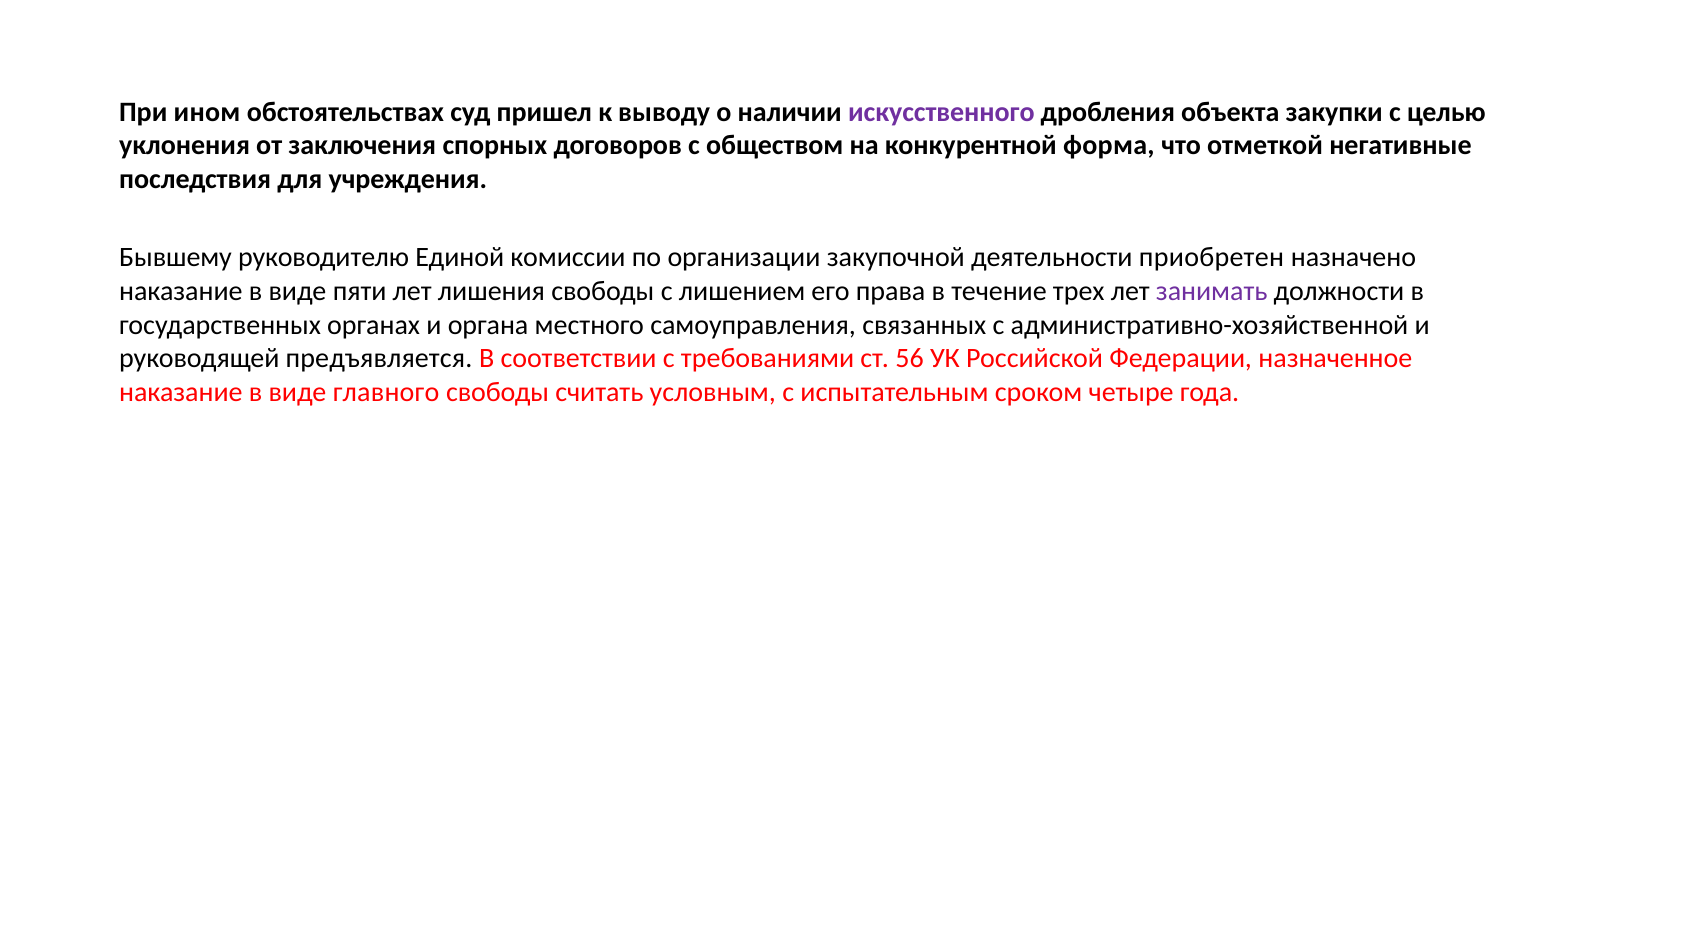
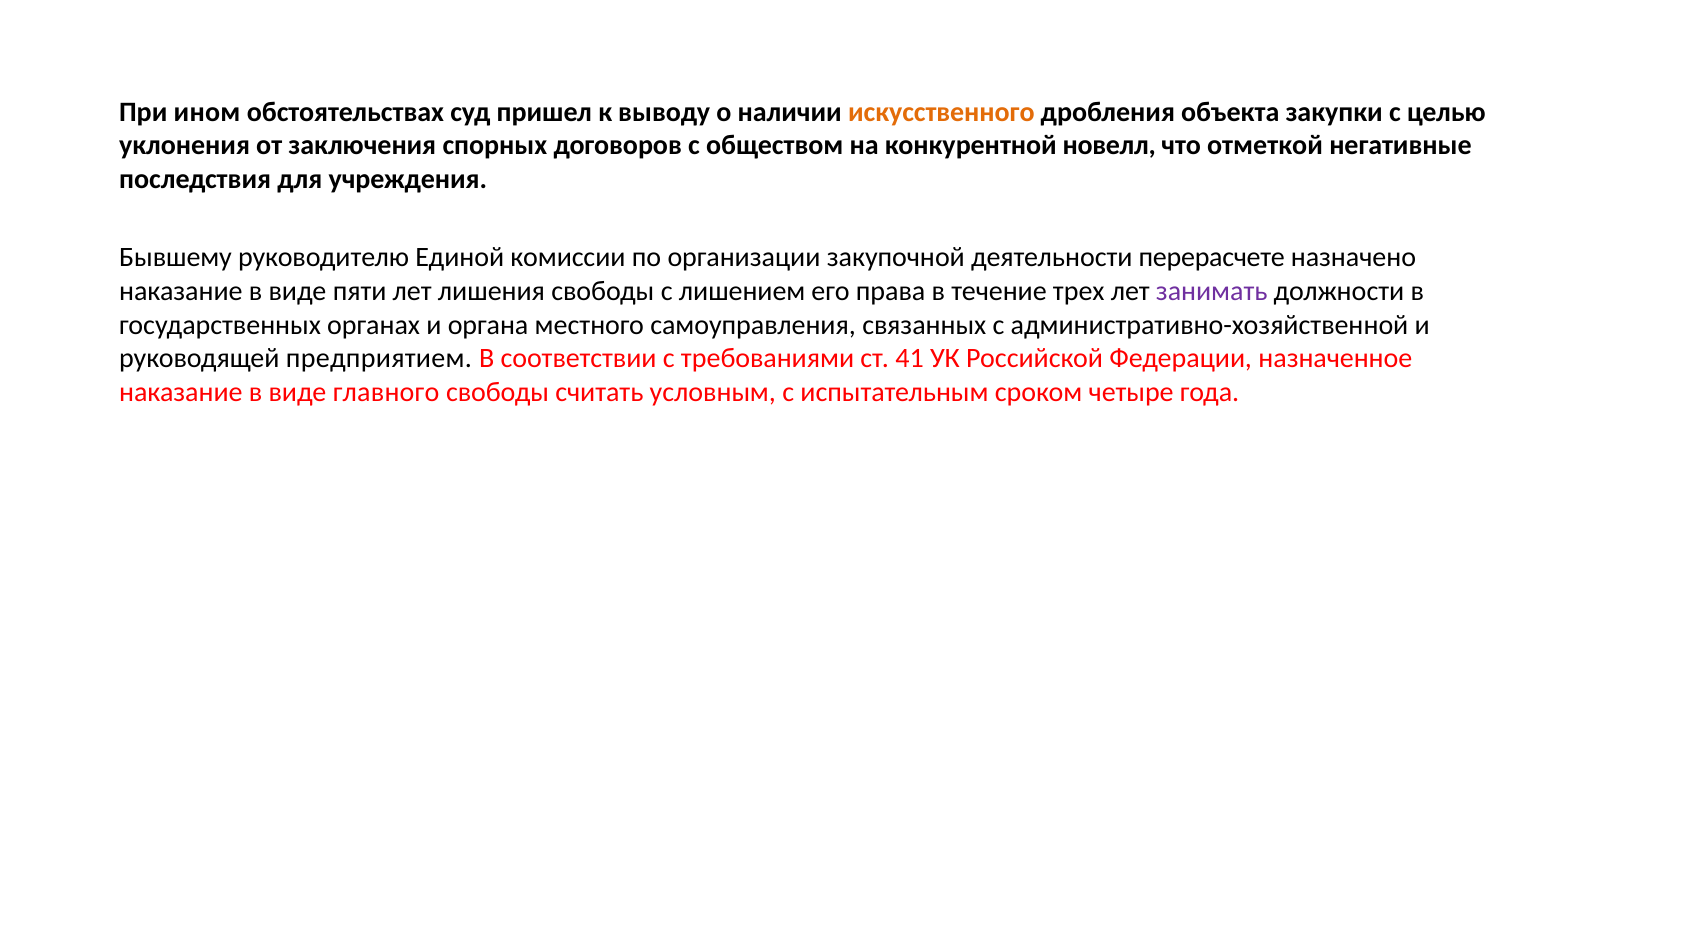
искусственного colour: purple -> orange (941, 112)
форма: форма -> новелл (1109, 146)
приобретен: приобретен -> перерасчете (1212, 258)
предъявляется: предъявляется -> предприятием (379, 359)
56: 56 -> 41 (910, 359)
